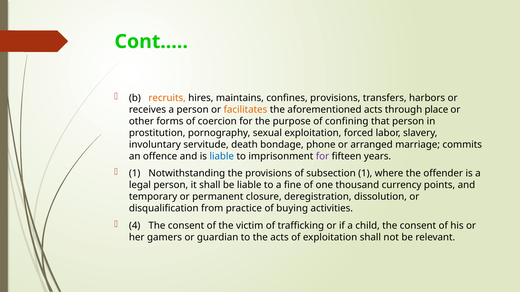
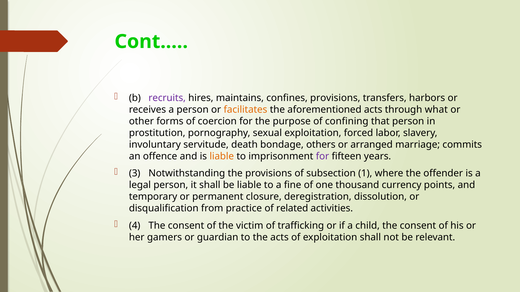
recruits colour: orange -> purple (167, 98)
place: place -> what (436, 110)
phone: phone -> others (321, 145)
liable colour: blue -> orange (222, 157)
1: 1 -> 3 (135, 174)
buying: buying -> related (292, 209)
